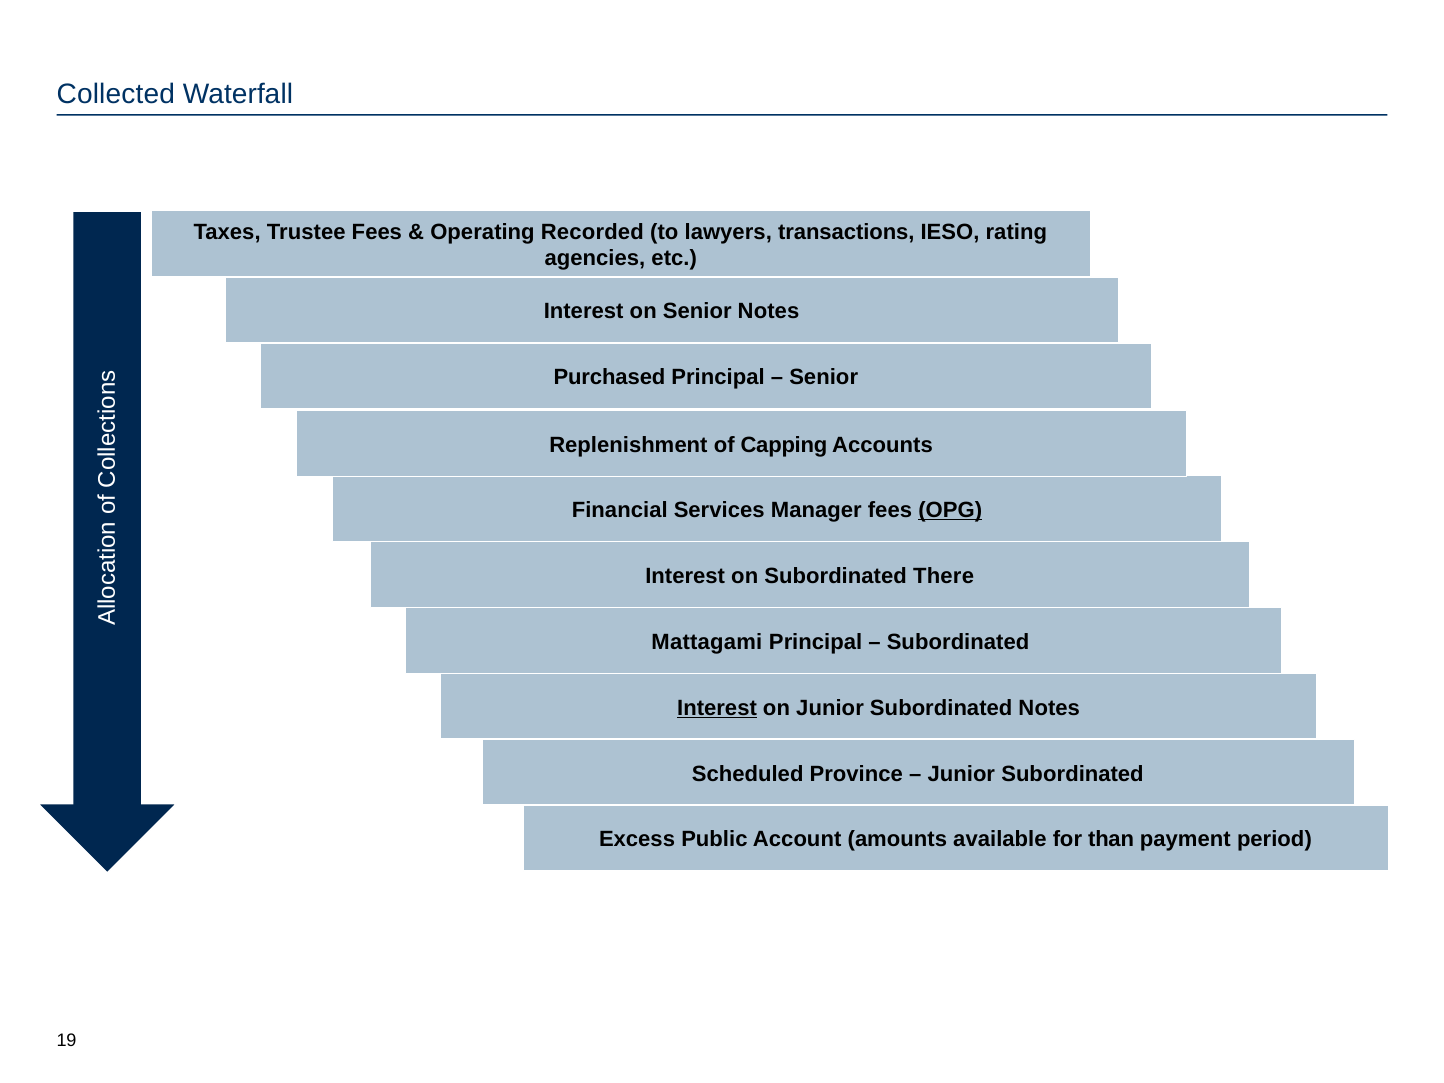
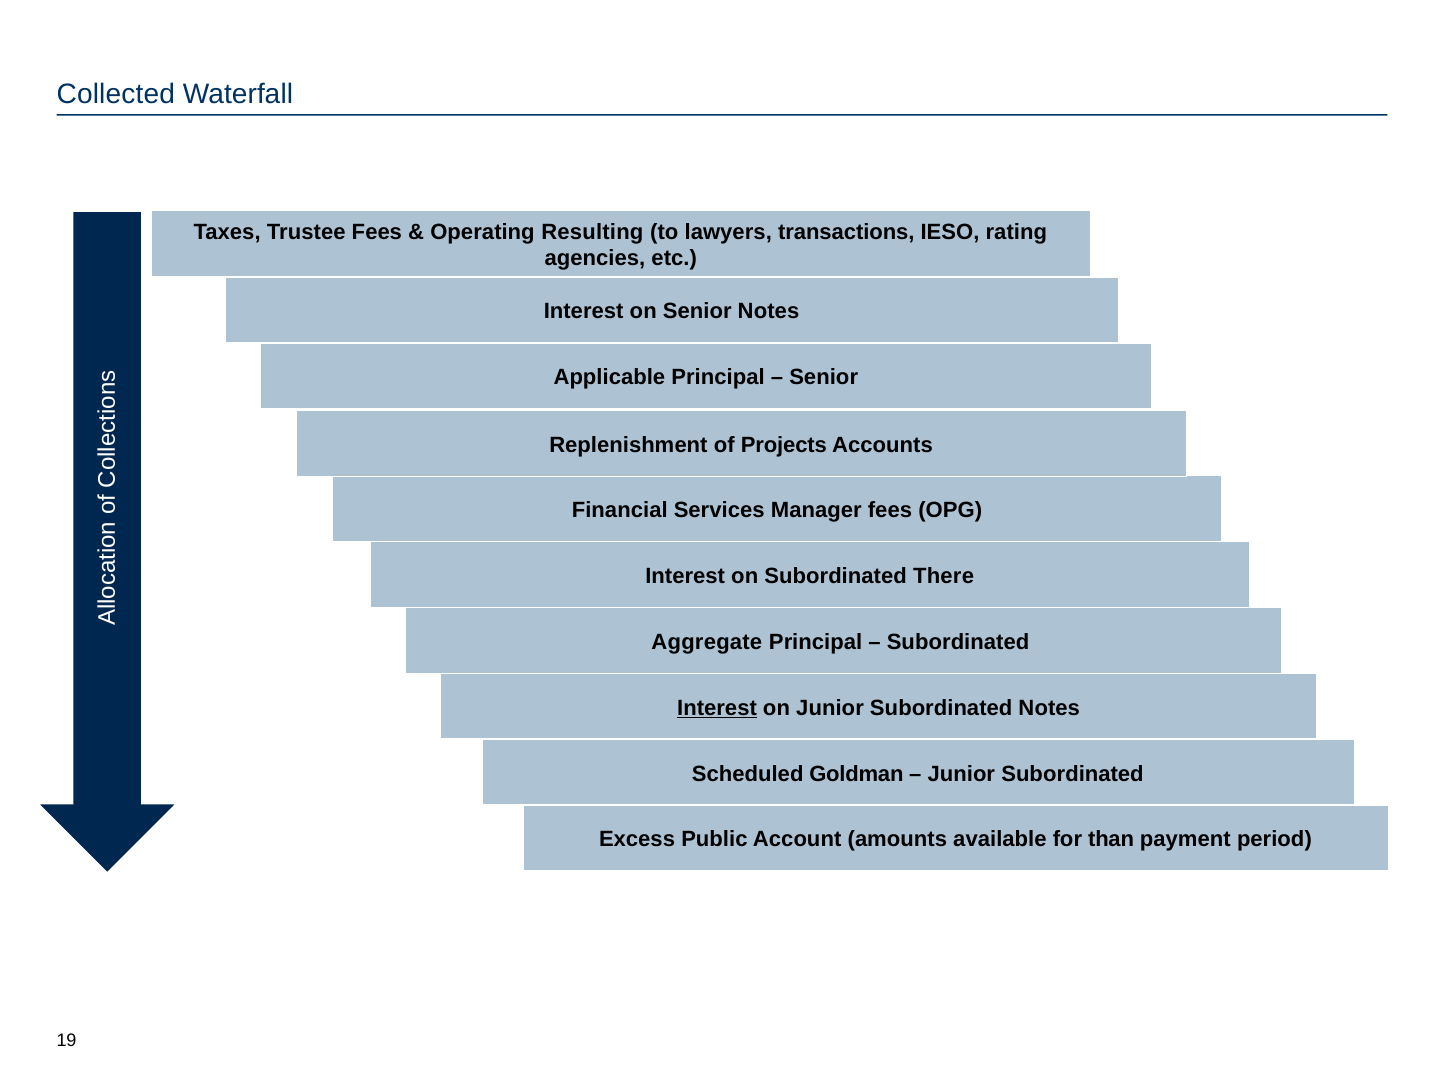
Recorded: Recorded -> Resulting (592, 232)
Purchased: Purchased -> Applicable (609, 377)
Capping: Capping -> Projects (784, 445)
OPG underline: present -> none (950, 510)
Mattagami: Mattagami -> Aggregate (707, 642)
Province: Province -> Goldman (856, 774)
